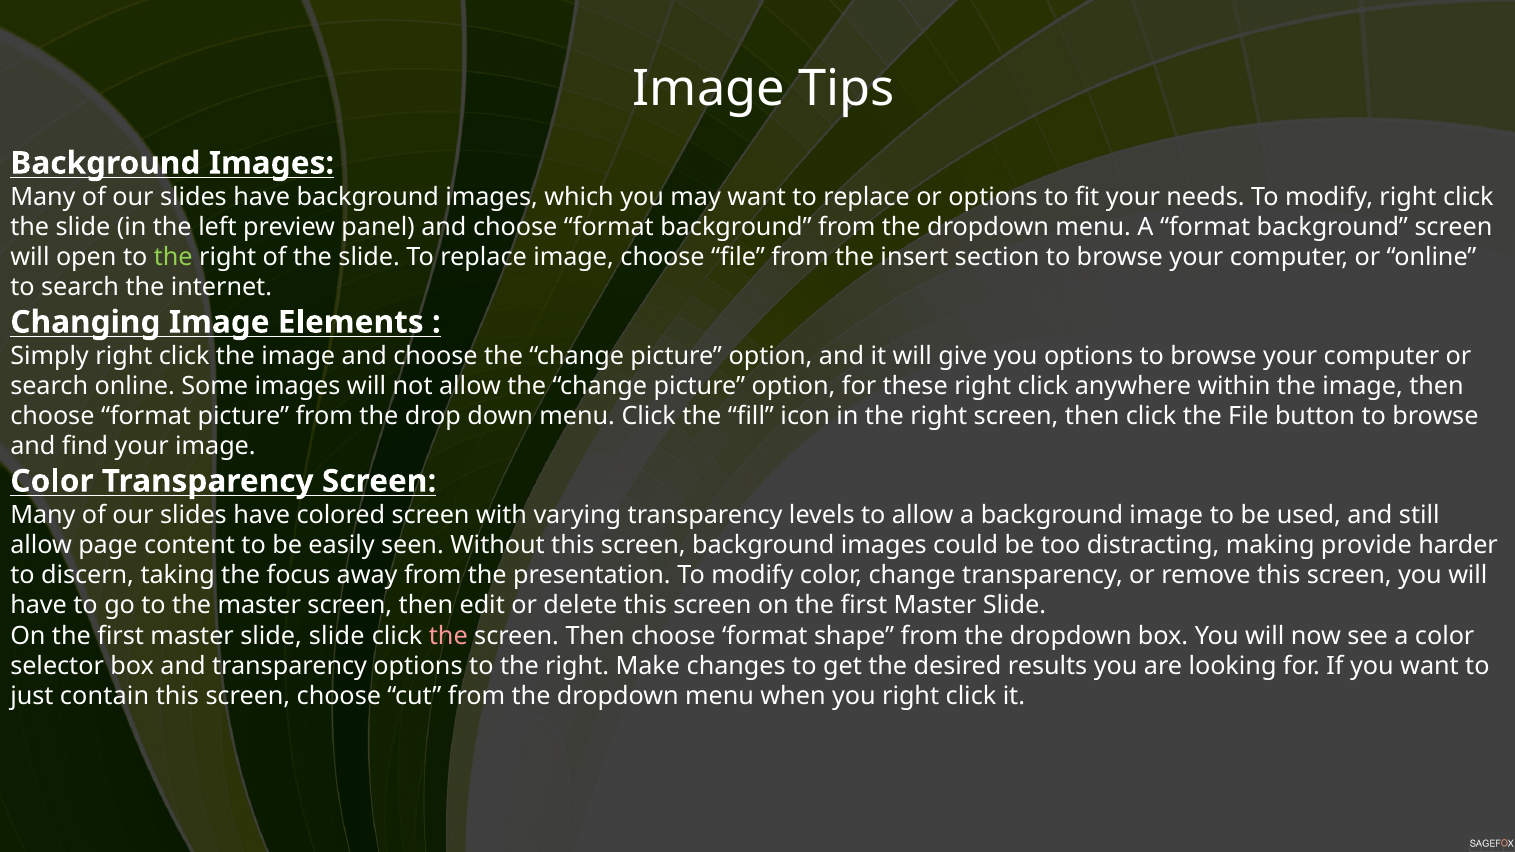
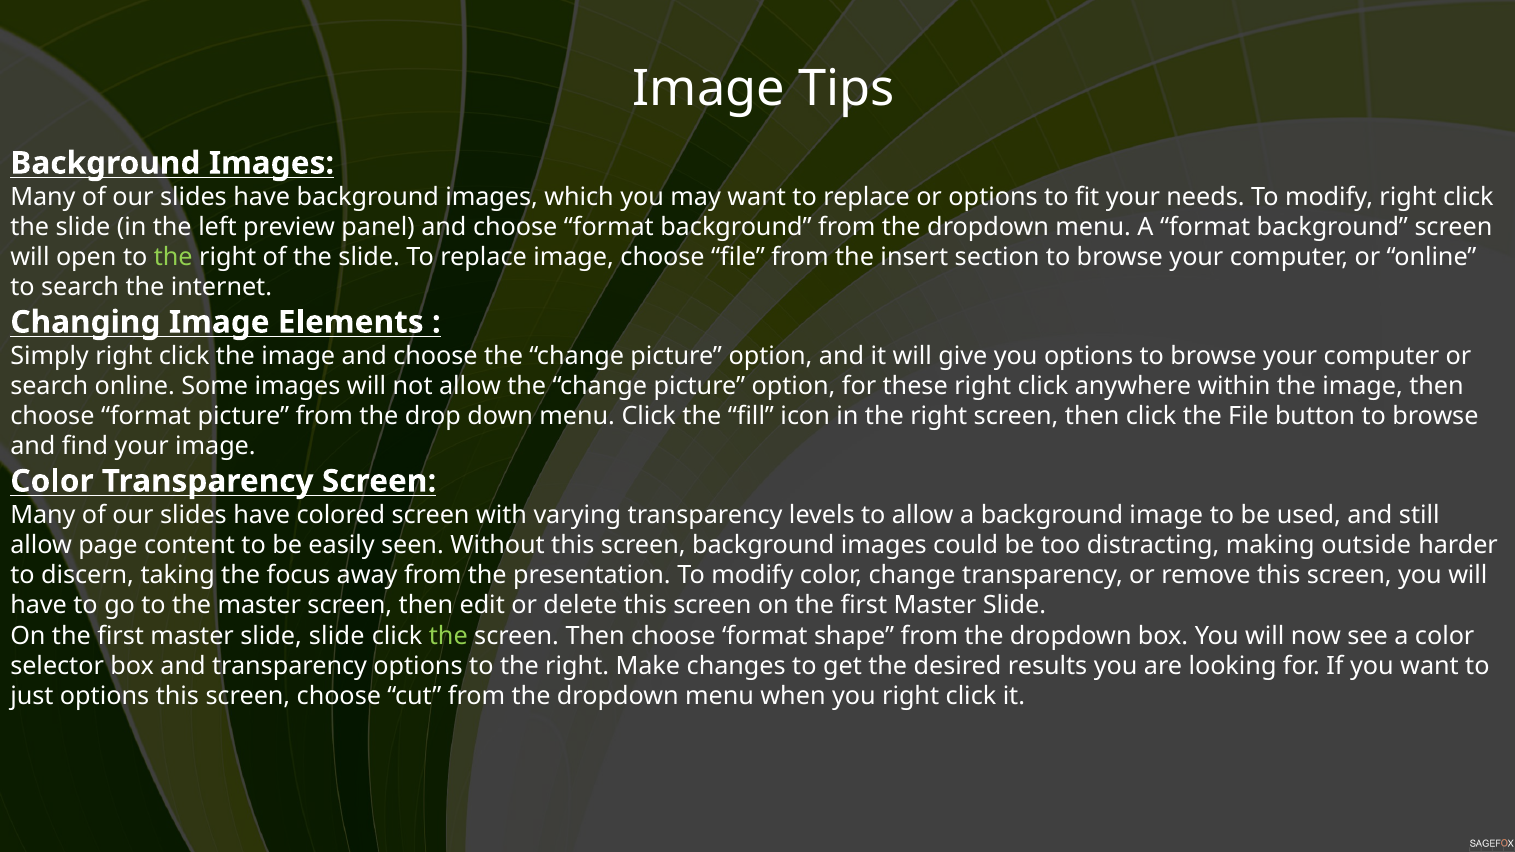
provide: provide -> outside (1366, 545)
the colour: pink -> light green (448, 636)
just contain: contain -> options (105, 697)
